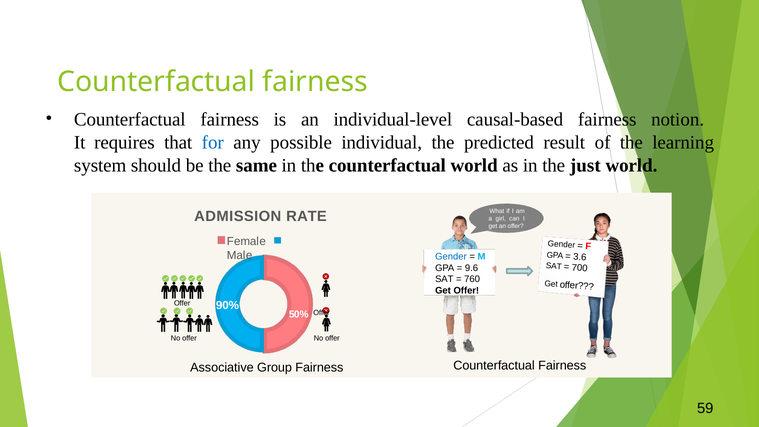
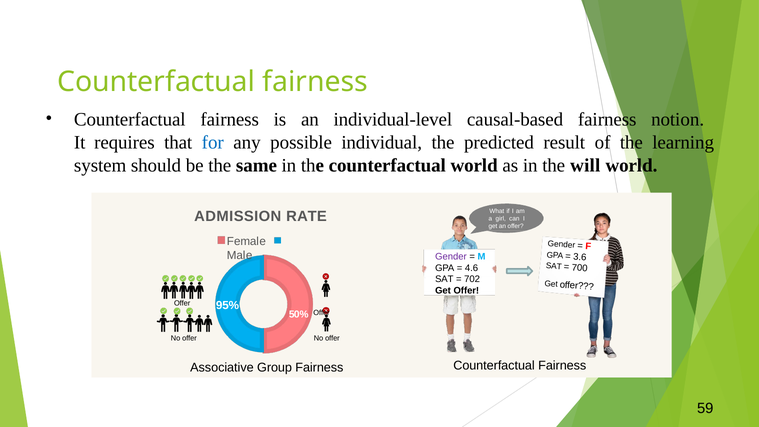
just: just -> will (585, 165)
Gender colour: blue -> purple (451, 257)
9.6: 9.6 -> 4.6 (471, 268)
760: 760 -> 702 (472, 279)
90%: 90% -> 95% (227, 305)
